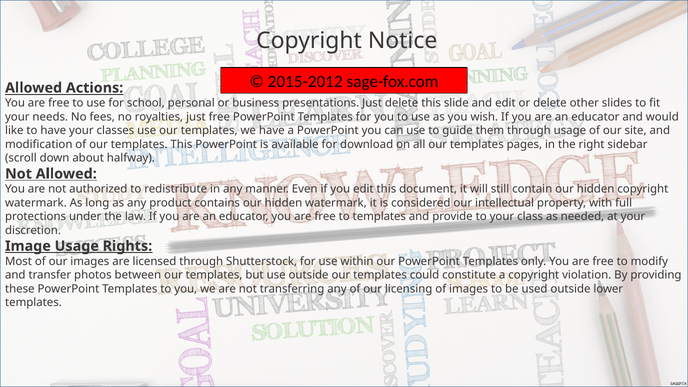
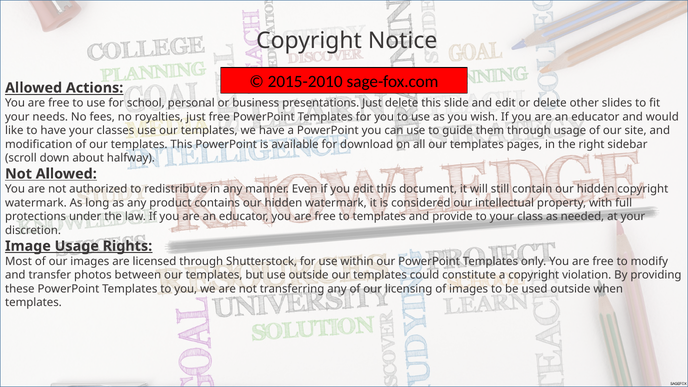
2015-2012: 2015-2012 -> 2015-2010 (305, 82)
lower: lower -> when (608, 289)
